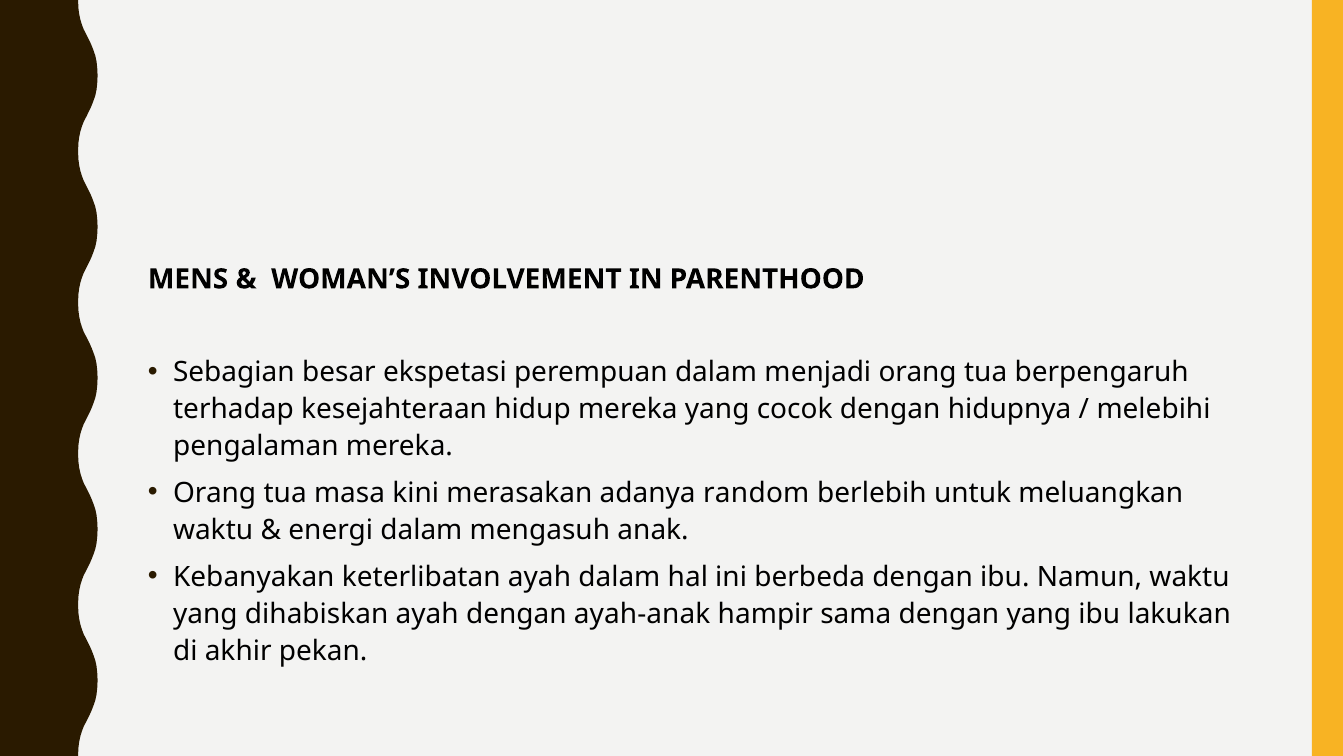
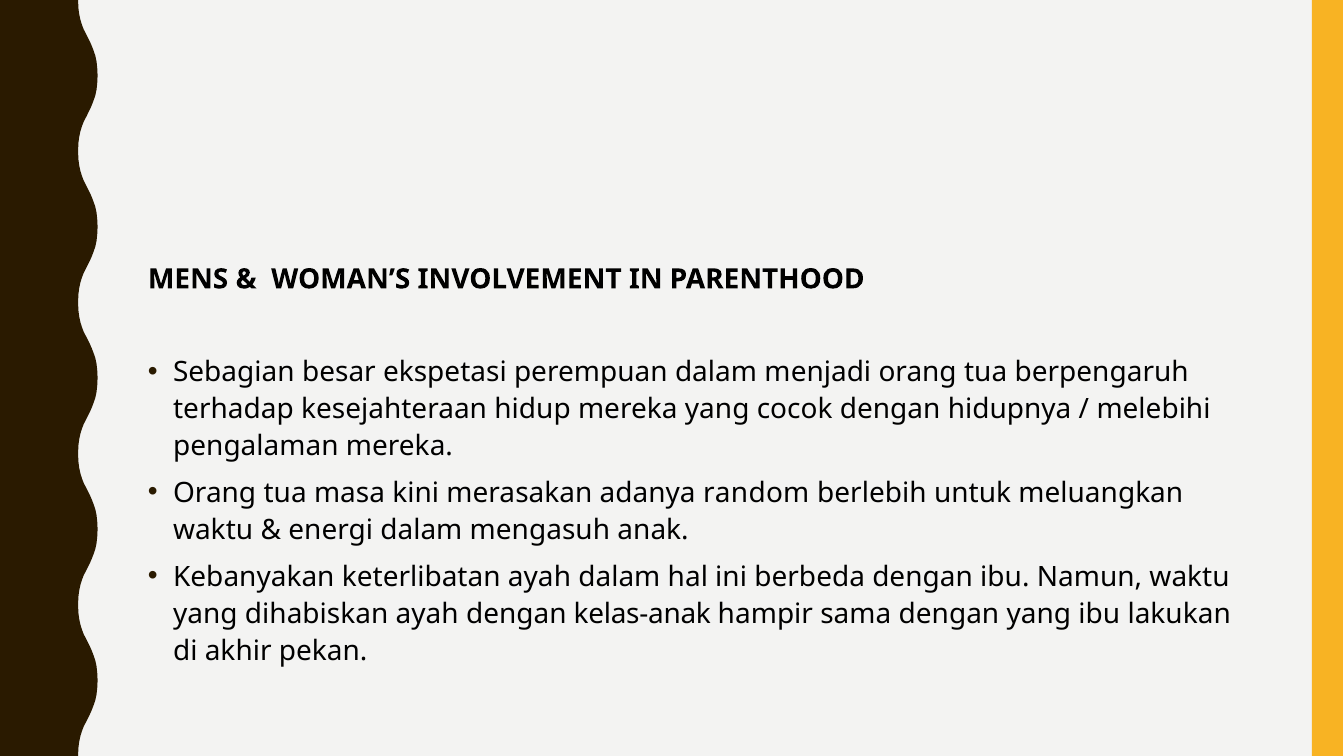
ayah-anak: ayah-anak -> kelas-anak (642, 613)
